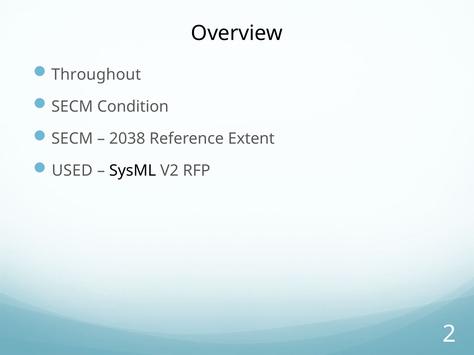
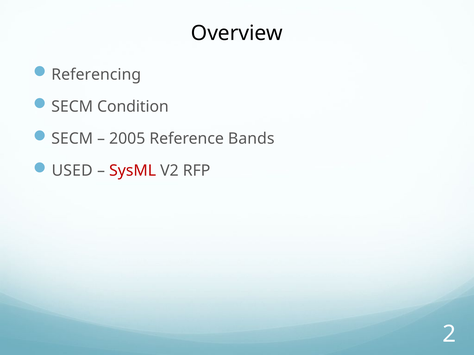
Throughout: Throughout -> Referencing (96, 75)
2038: 2038 -> 2005 (127, 139)
Extent: Extent -> Bands (251, 139)
SysML colour: black -> red (133, 171)
